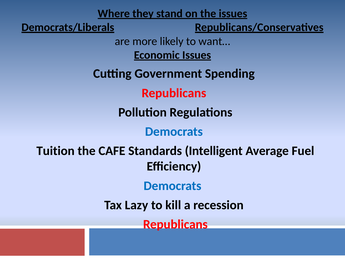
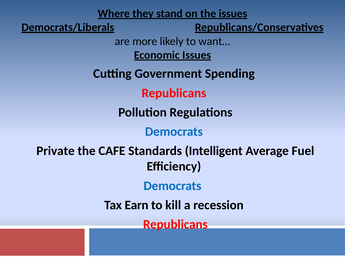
Tuition: Tuition -> Private (56, 151)
Lazy: Lazy -> Earn (137, 205)
